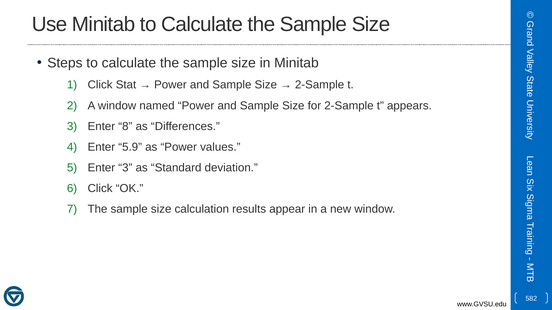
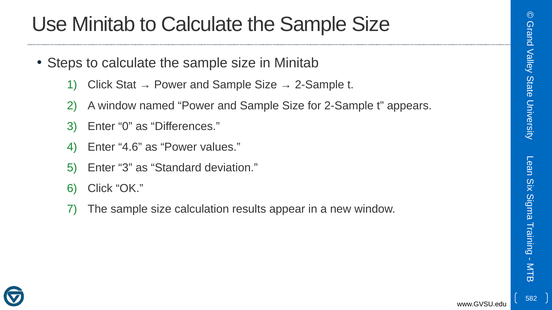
8: 8 -> 0 (125, 126)
5.9: 5.9 -> 4.6 (130, 147)
